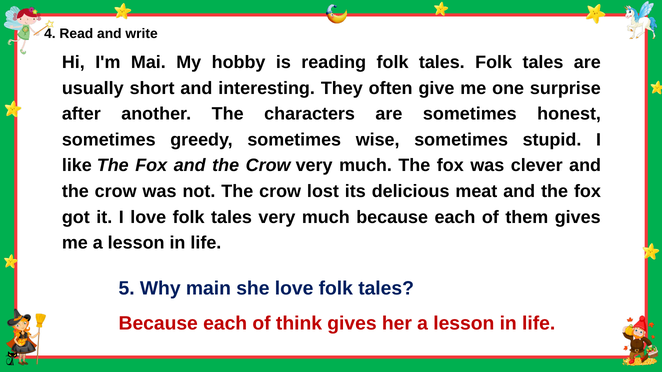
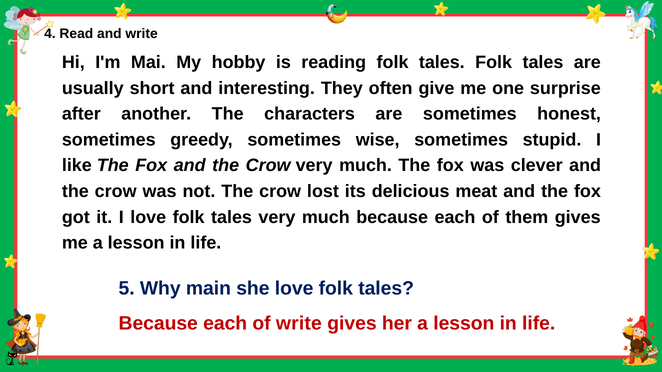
of think: think -> write (299, 324)
